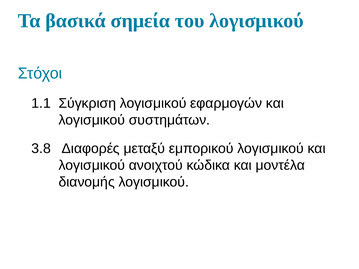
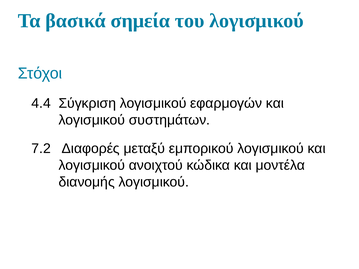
1.1: 1.1 -> 4.4 (41, 103)
3.8: 3.8 -> 7.2 (41, 149)
